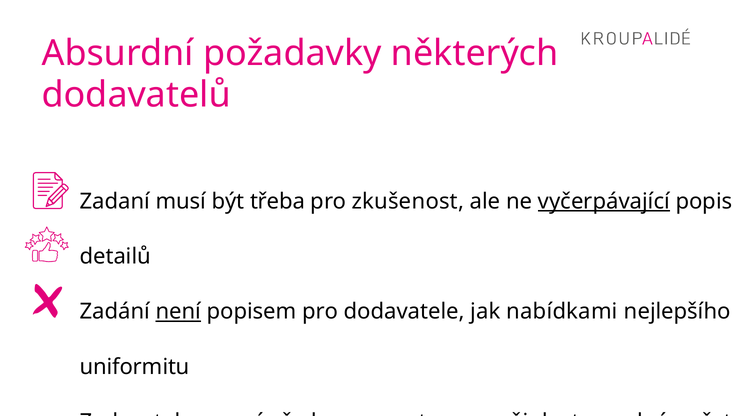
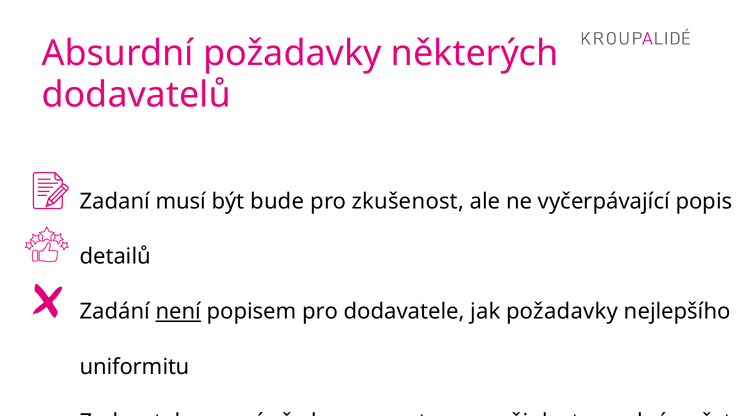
třeba: třeba -> bude (277, 201)
vyčerpávající underline: present -> none (604, 201)
jak nabídkami: nabídkami -> požadavky (562, 312)
